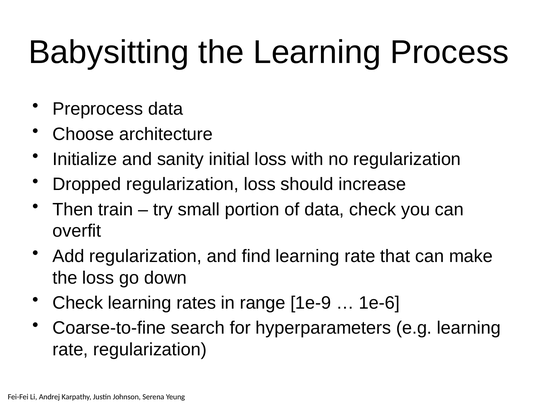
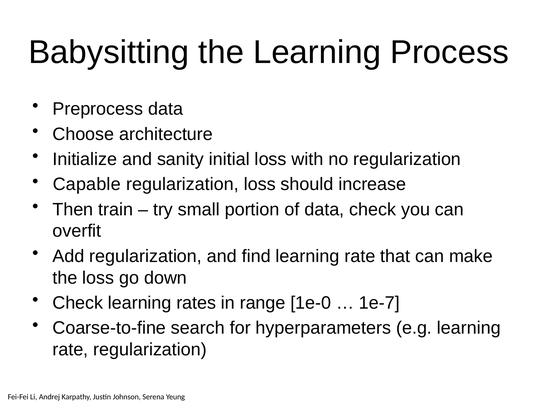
Dropped: Dropped -> Capable (87, 184)
1e-9: 1e-9 -> 1e-0 (311, 302)
1e-6: 1e-6 -> 1e-7 (379, 302)
